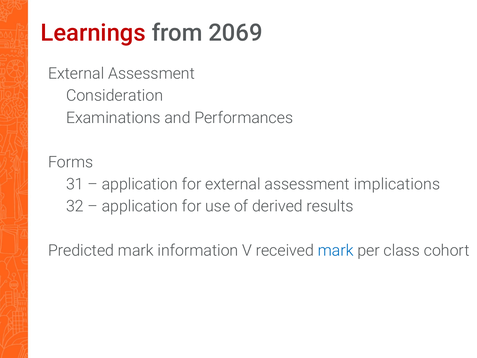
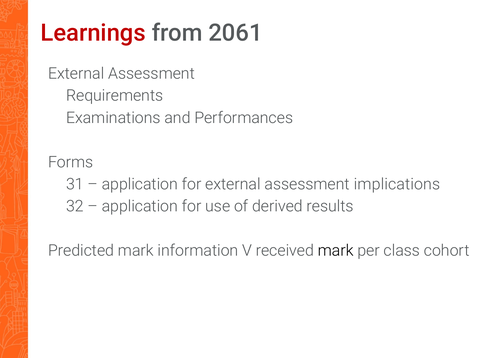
2069: 2069 -> 2061 (235, 33)
Consideration: Consideration -> Requirements (115, 96)
mark colour: blue -> black (336, 251)
